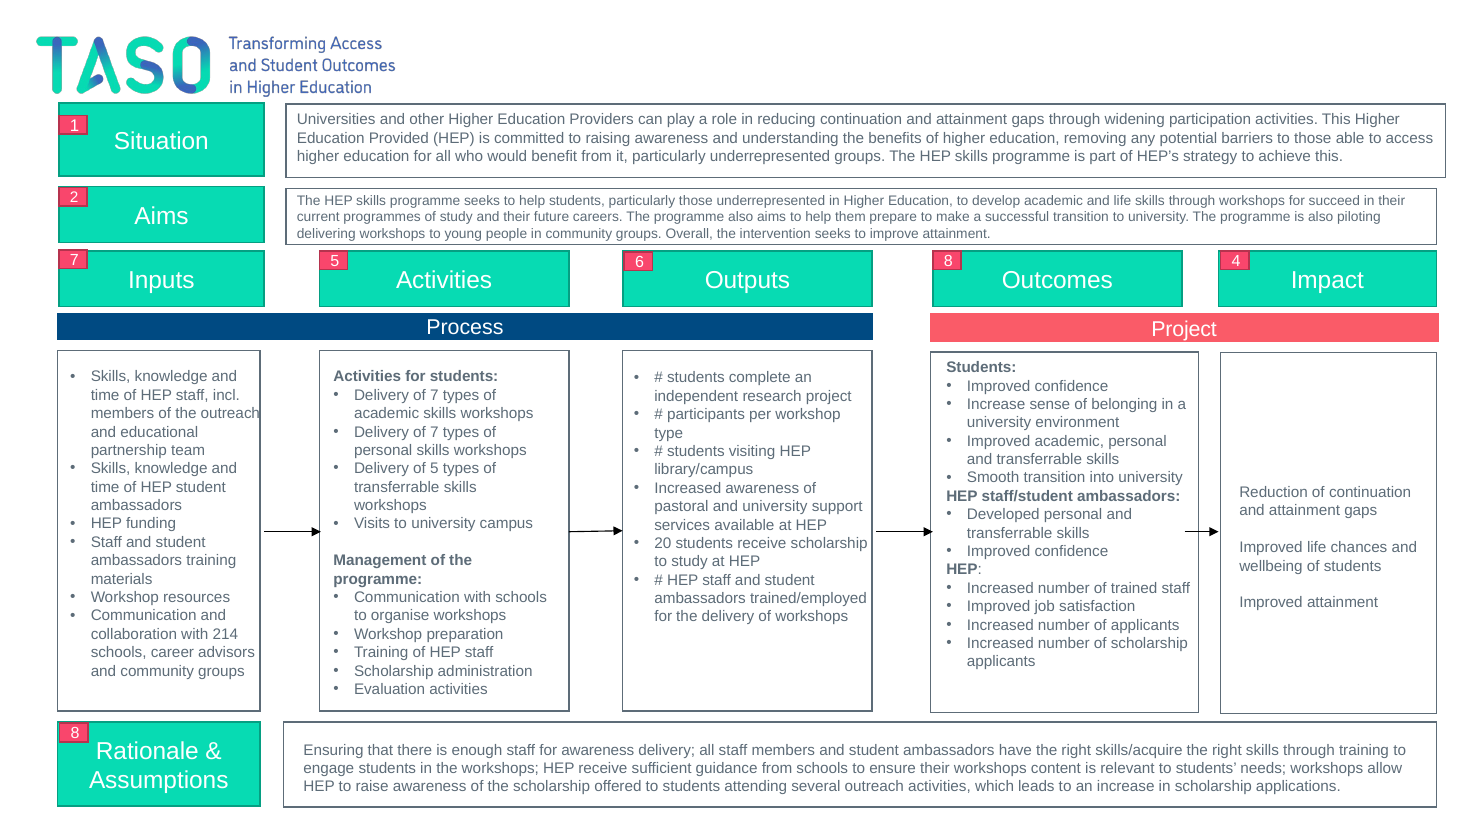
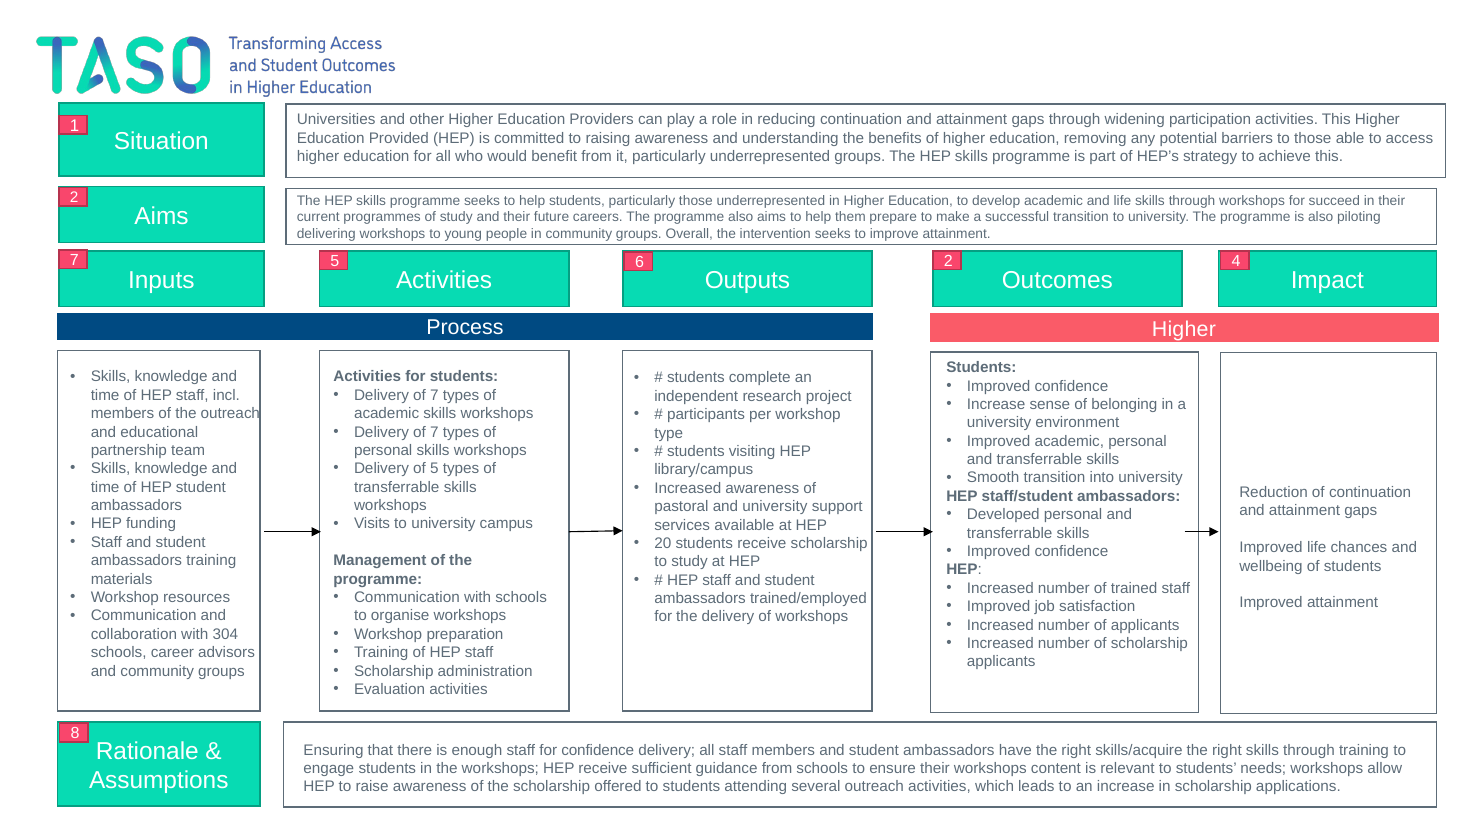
6 8: 8 -> 2 (948, 261)
Project: Project -> Higher (1184, 329)
214: 214 -> 304 (225, 634)
for awareness: awareness -> confidence (598, 750)
